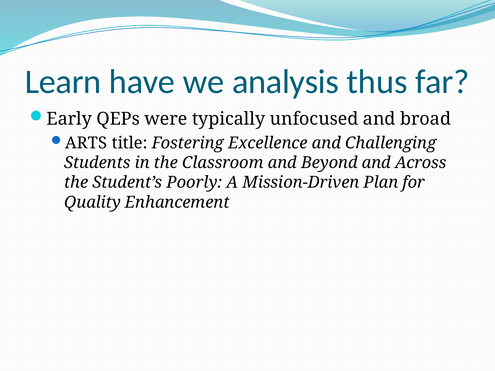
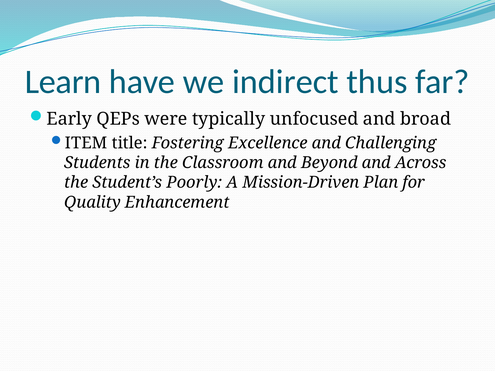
analysis: analysis -> indirect (285, 82)
ARTS: ARTS -> ITEM (86, 143)
